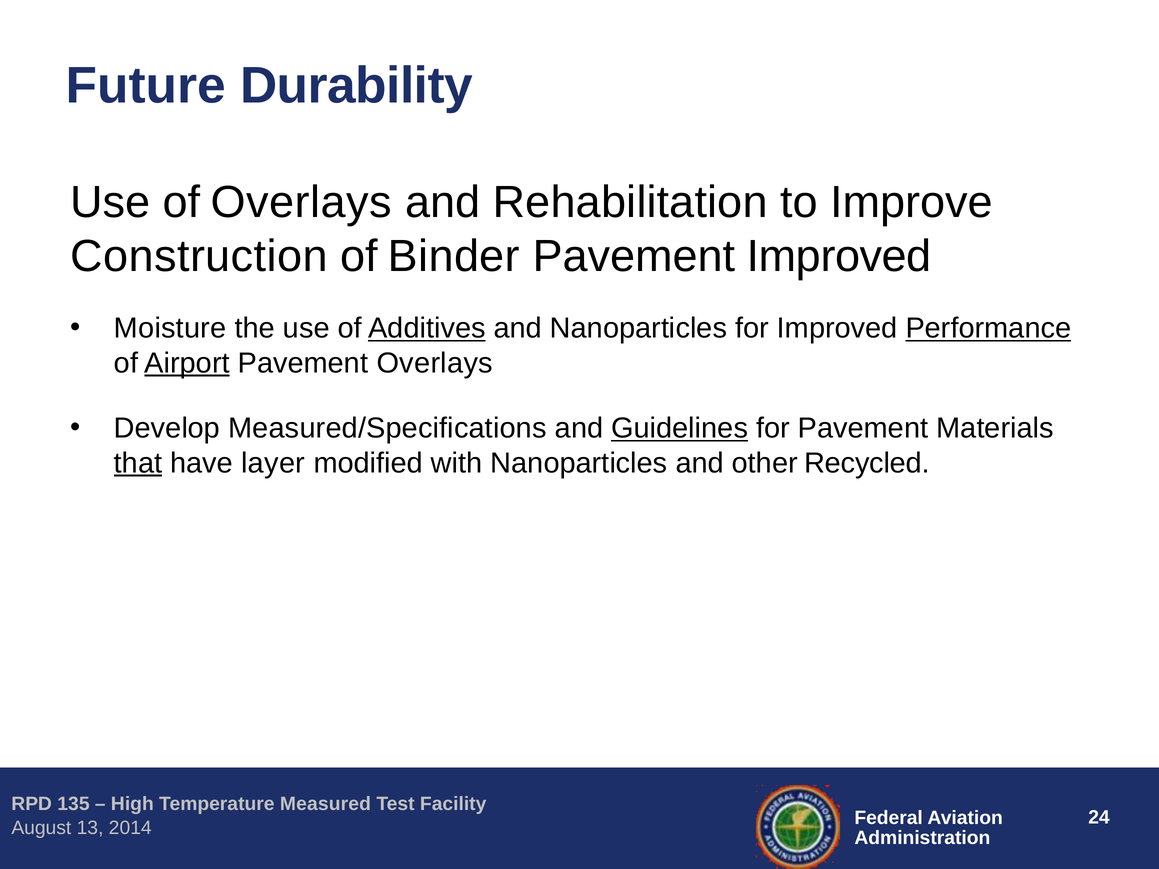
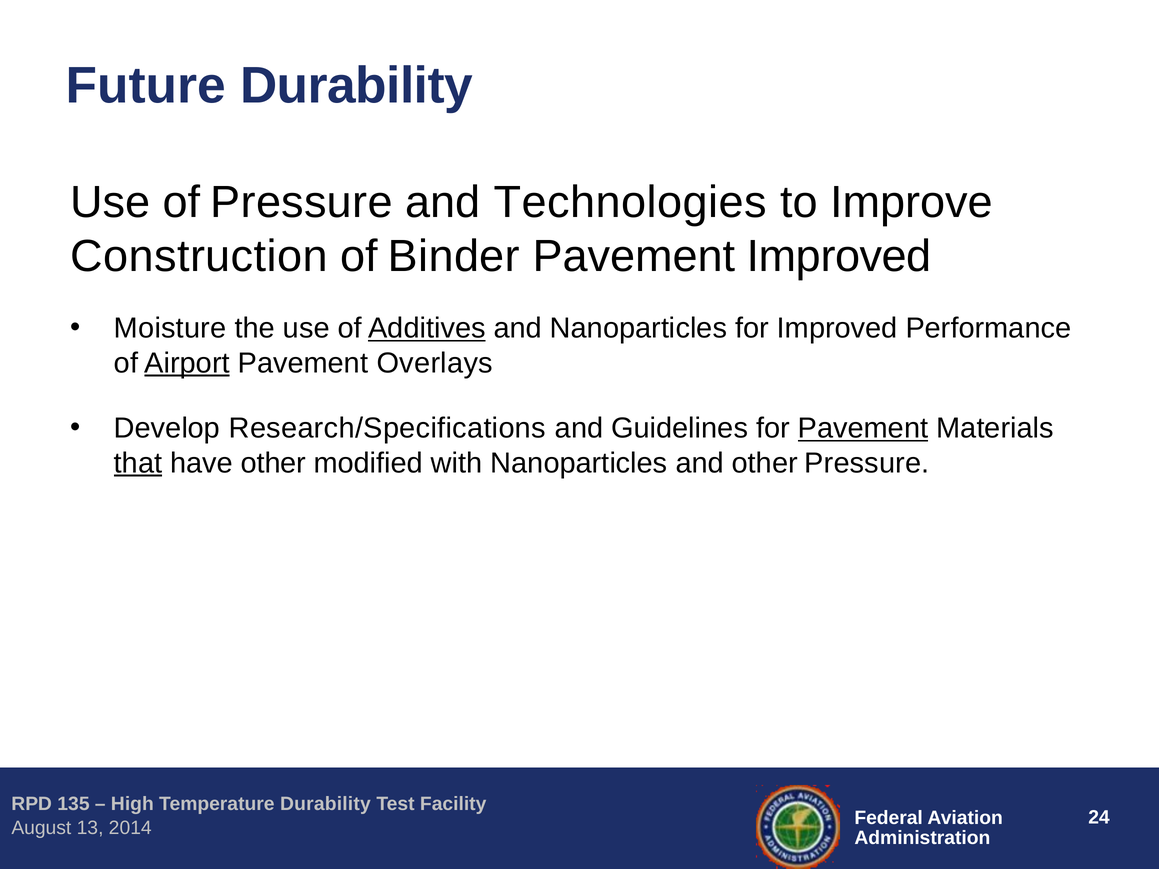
of Overlays: Overlays -> Pressure (302, 203)
Rehabilitation: Rehabilitation -> Technologies (630, 203)
Performance underline: present -> none (988, 328)
Measured/Specifications: Measured/Specifications -> Research/Specifications (387, 428)
Guidelines underline: present -> none (680, 428)
Pavement underline: none -> present (863, 428)
have layer: layer -> other (273, 463)
other Recycled: Recycled -> Pressure (867, 463)
Measured: Measured -> Durability (325, 804)
